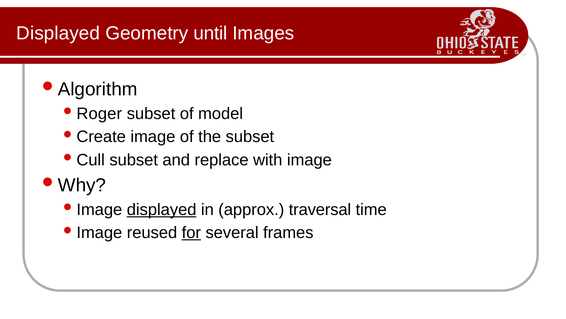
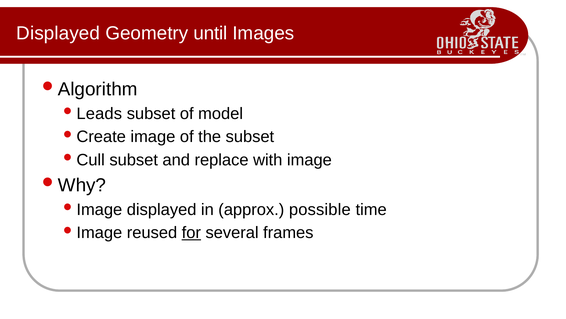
Roger: Roger -> Leads (99, 113)
displayed underline: present -> none (162, 209)
traversal: traversal -> possible (320, 209)
